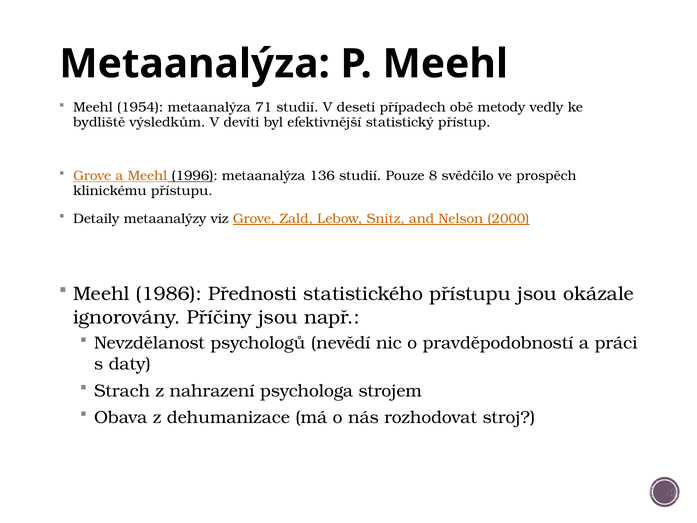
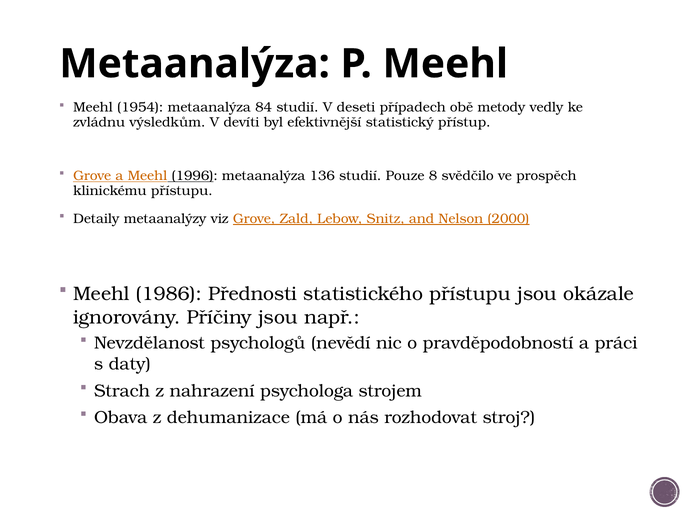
71: 71 -> 84 (264, 107)
bydliště: bydliště -> zvládnu (99, 122)
